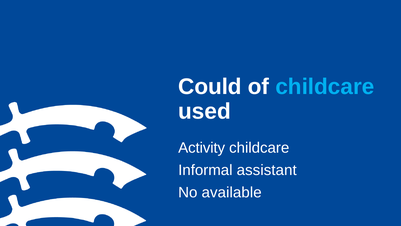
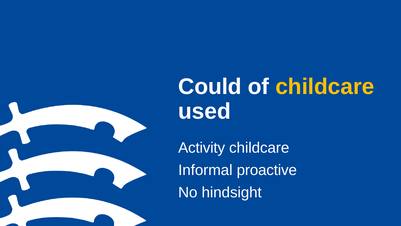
childcare colour: light blue -> yellow (325, 87)
assistant: assistant -> proactive (267, 170)
available: available -> hindsight (232, 192)
